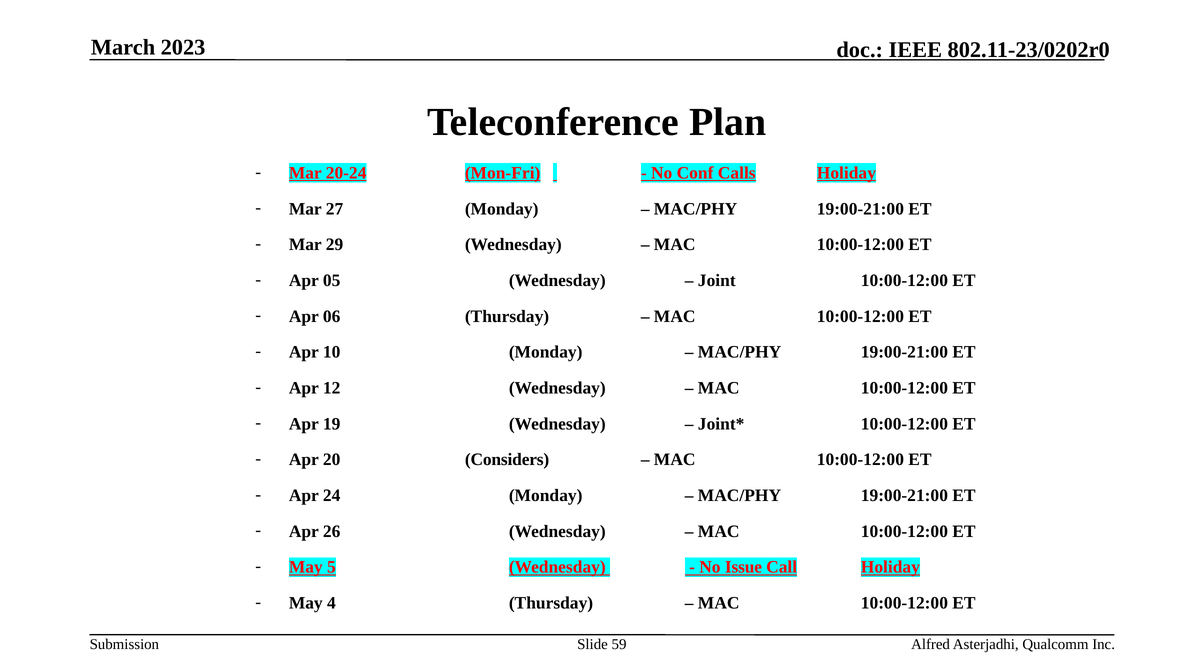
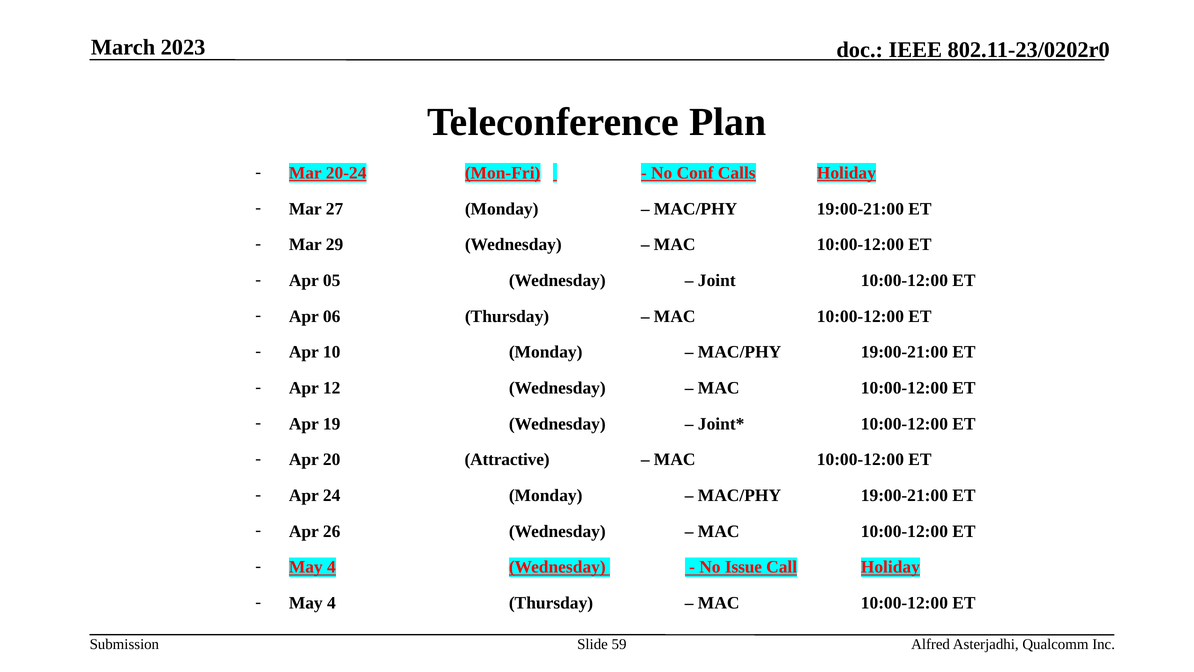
Considers: Considers -> Attractive (507, 459)
5: 5 -> 4 (331, 567)
